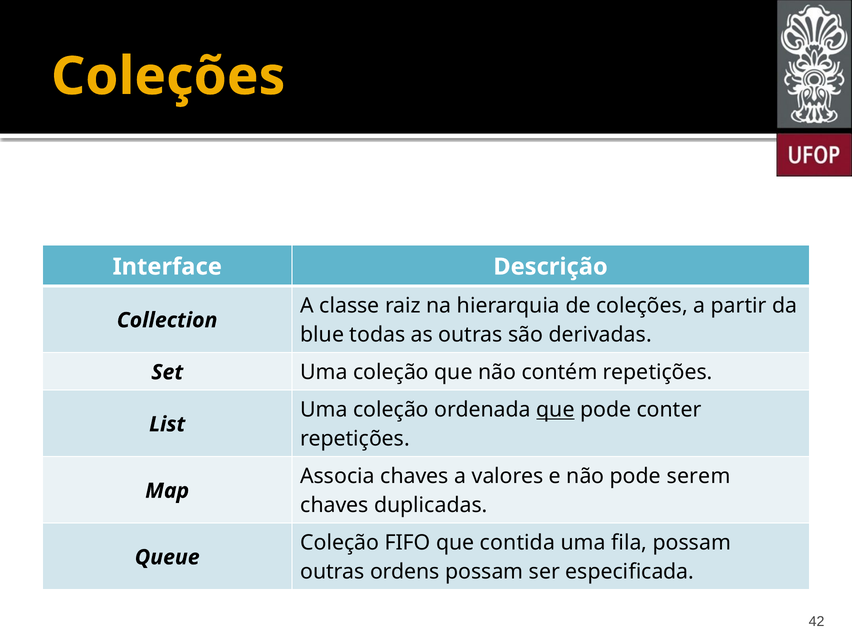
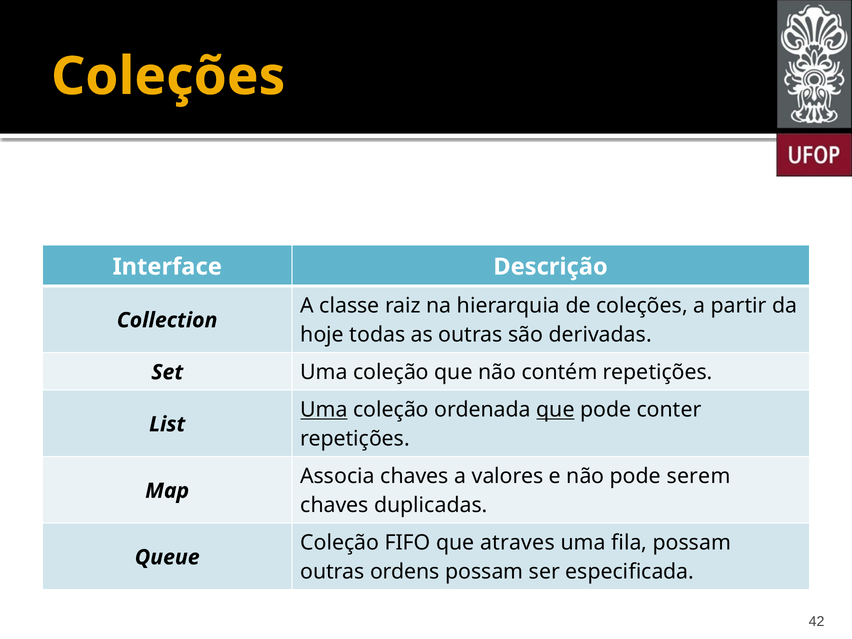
blue: blue -> hoje (322, 335)
Uma underline: none -> present (324, 410)
contida: contida -> atraves (517, 543)
